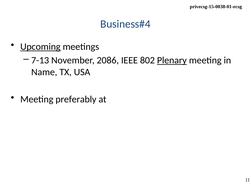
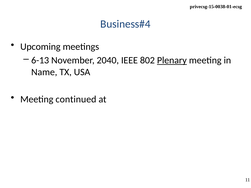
Upcoming underline: present -> none (40, 47)
7-13: 7-13 -> 6-13 (40, 60)
2086: 2086 -> 2040 (108, 60)
preferably: preferably -> continued (76, 99)
